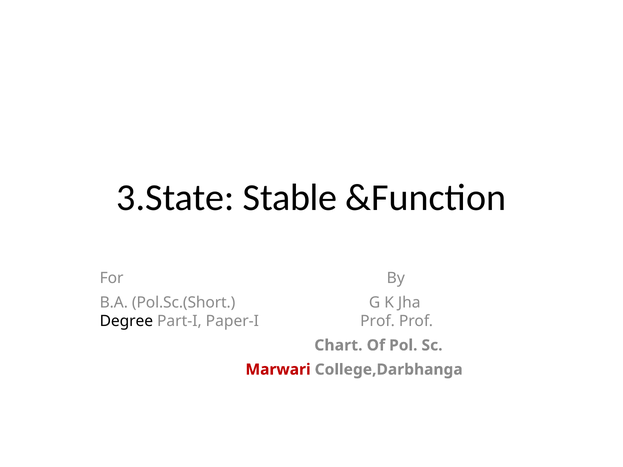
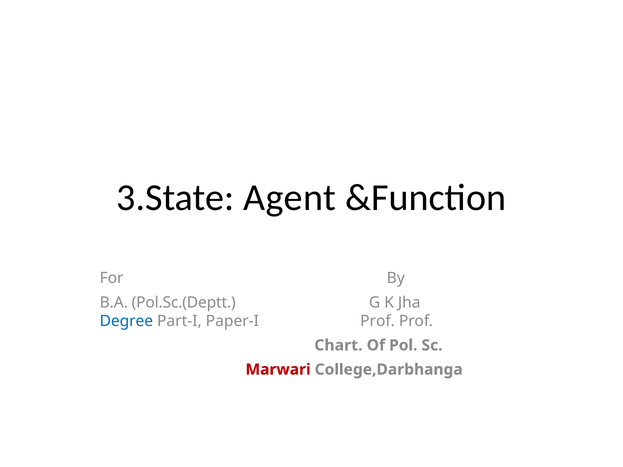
Stable: Stable -> Agent (290, 198)
Pol.Sc.(Short: Pol.Sc.(Short -> Pol.Sc.(Deptt (184, 303)
Degree colour: black -> blue (126, 321)
